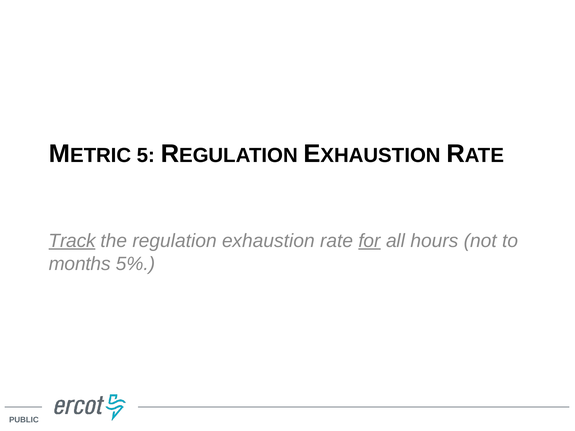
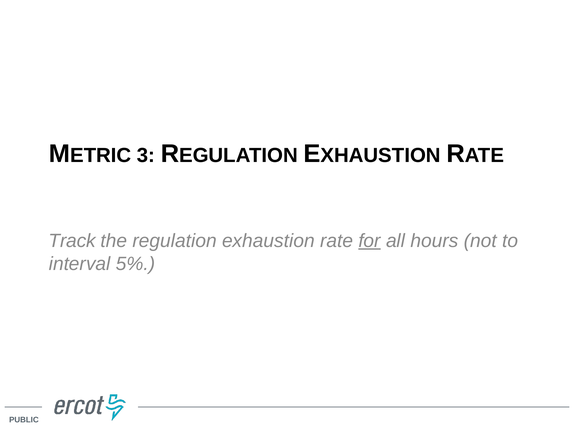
5: 5 -> 3 (146, 156)
Track underline: present -> none (72, 241)
months: months -> interval (80, 264)
